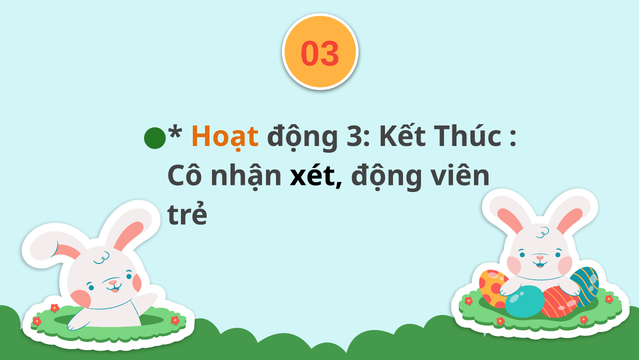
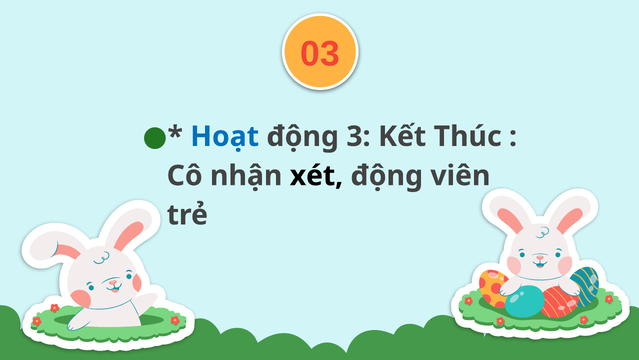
Hoạt colour: orange -> blue (225, 136)
